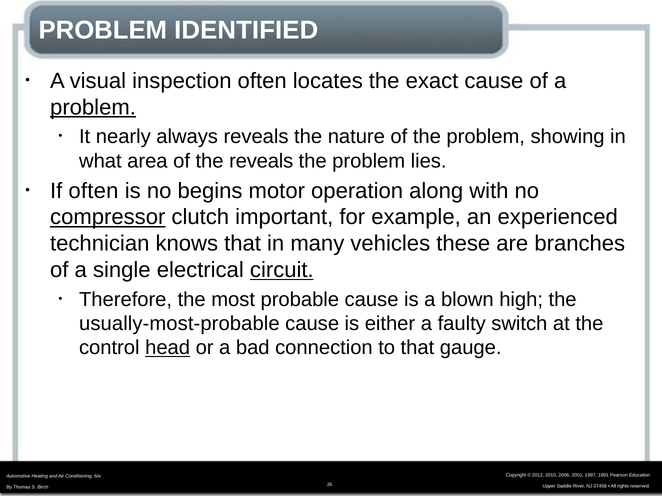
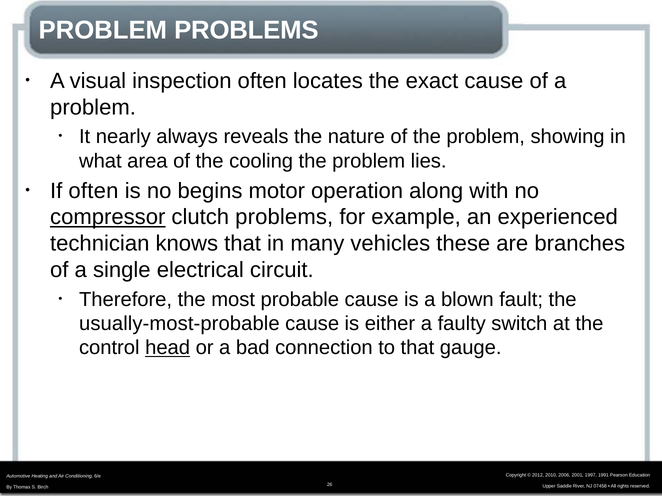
PROBLEM IDENTIFIED: IDENTIFIED -> PROBLEMS (246, 30)
problem underline: present -> none (93, 107)
the reveals: reveals -> cooling (261, 161)
clutch important: important -> problems (284, 217)
circuit underline: present -> none (282, 270)
high: high -> fault (521, 300)
